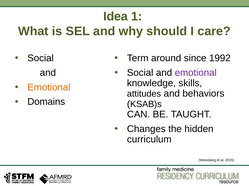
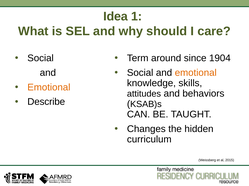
1992: 1992 -> 1904 (220, 58)
emotional colour: purple -> orange (196, 73)
Domains: Domains -> Describe (46, 102)
